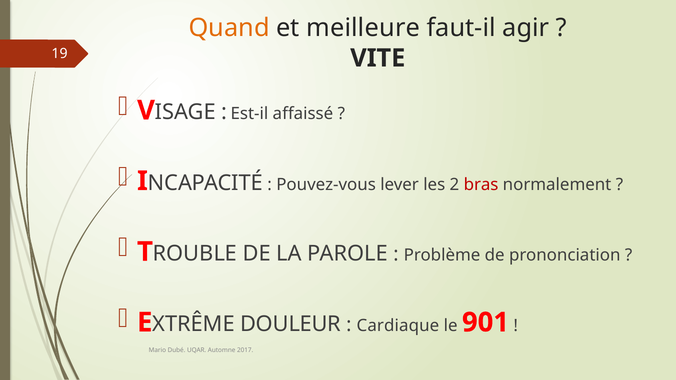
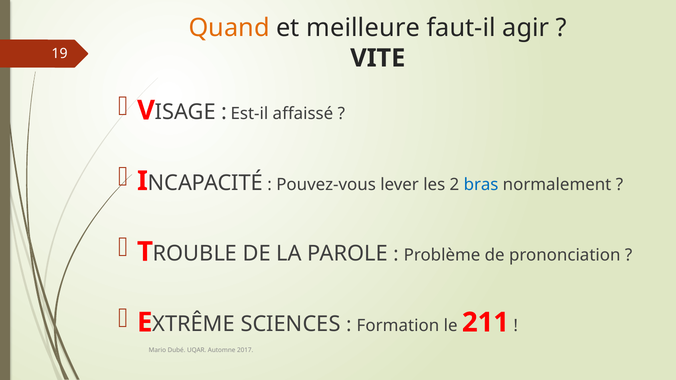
bras colour: red -> blue (481, 185)
DOULEUR: DOULEUR -> SCIENCES (291, 324)
Cardiaque: Cardiaque -> Formation (398, 326)
901: 901 -> 211 (486, 323)
